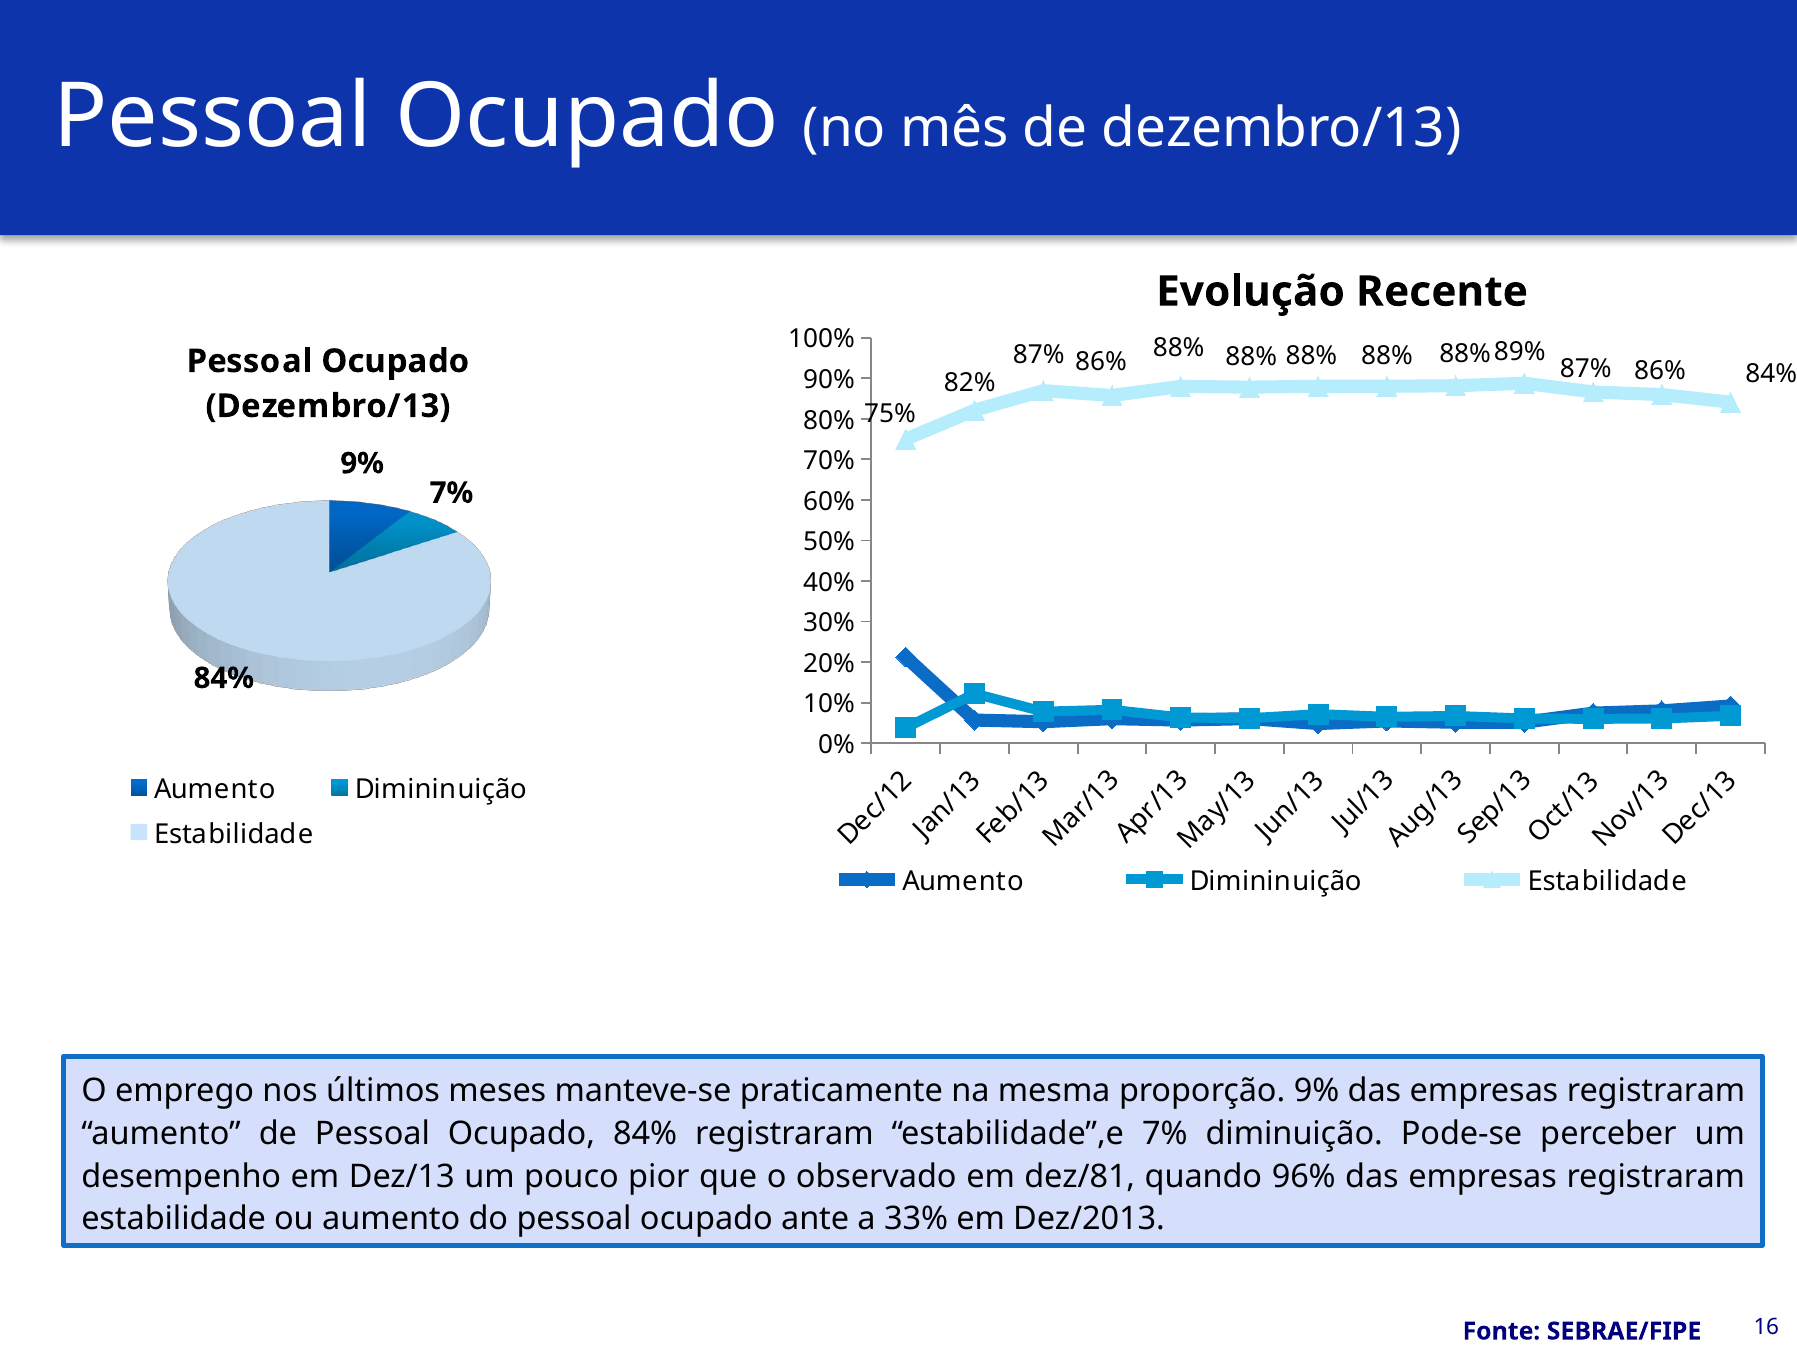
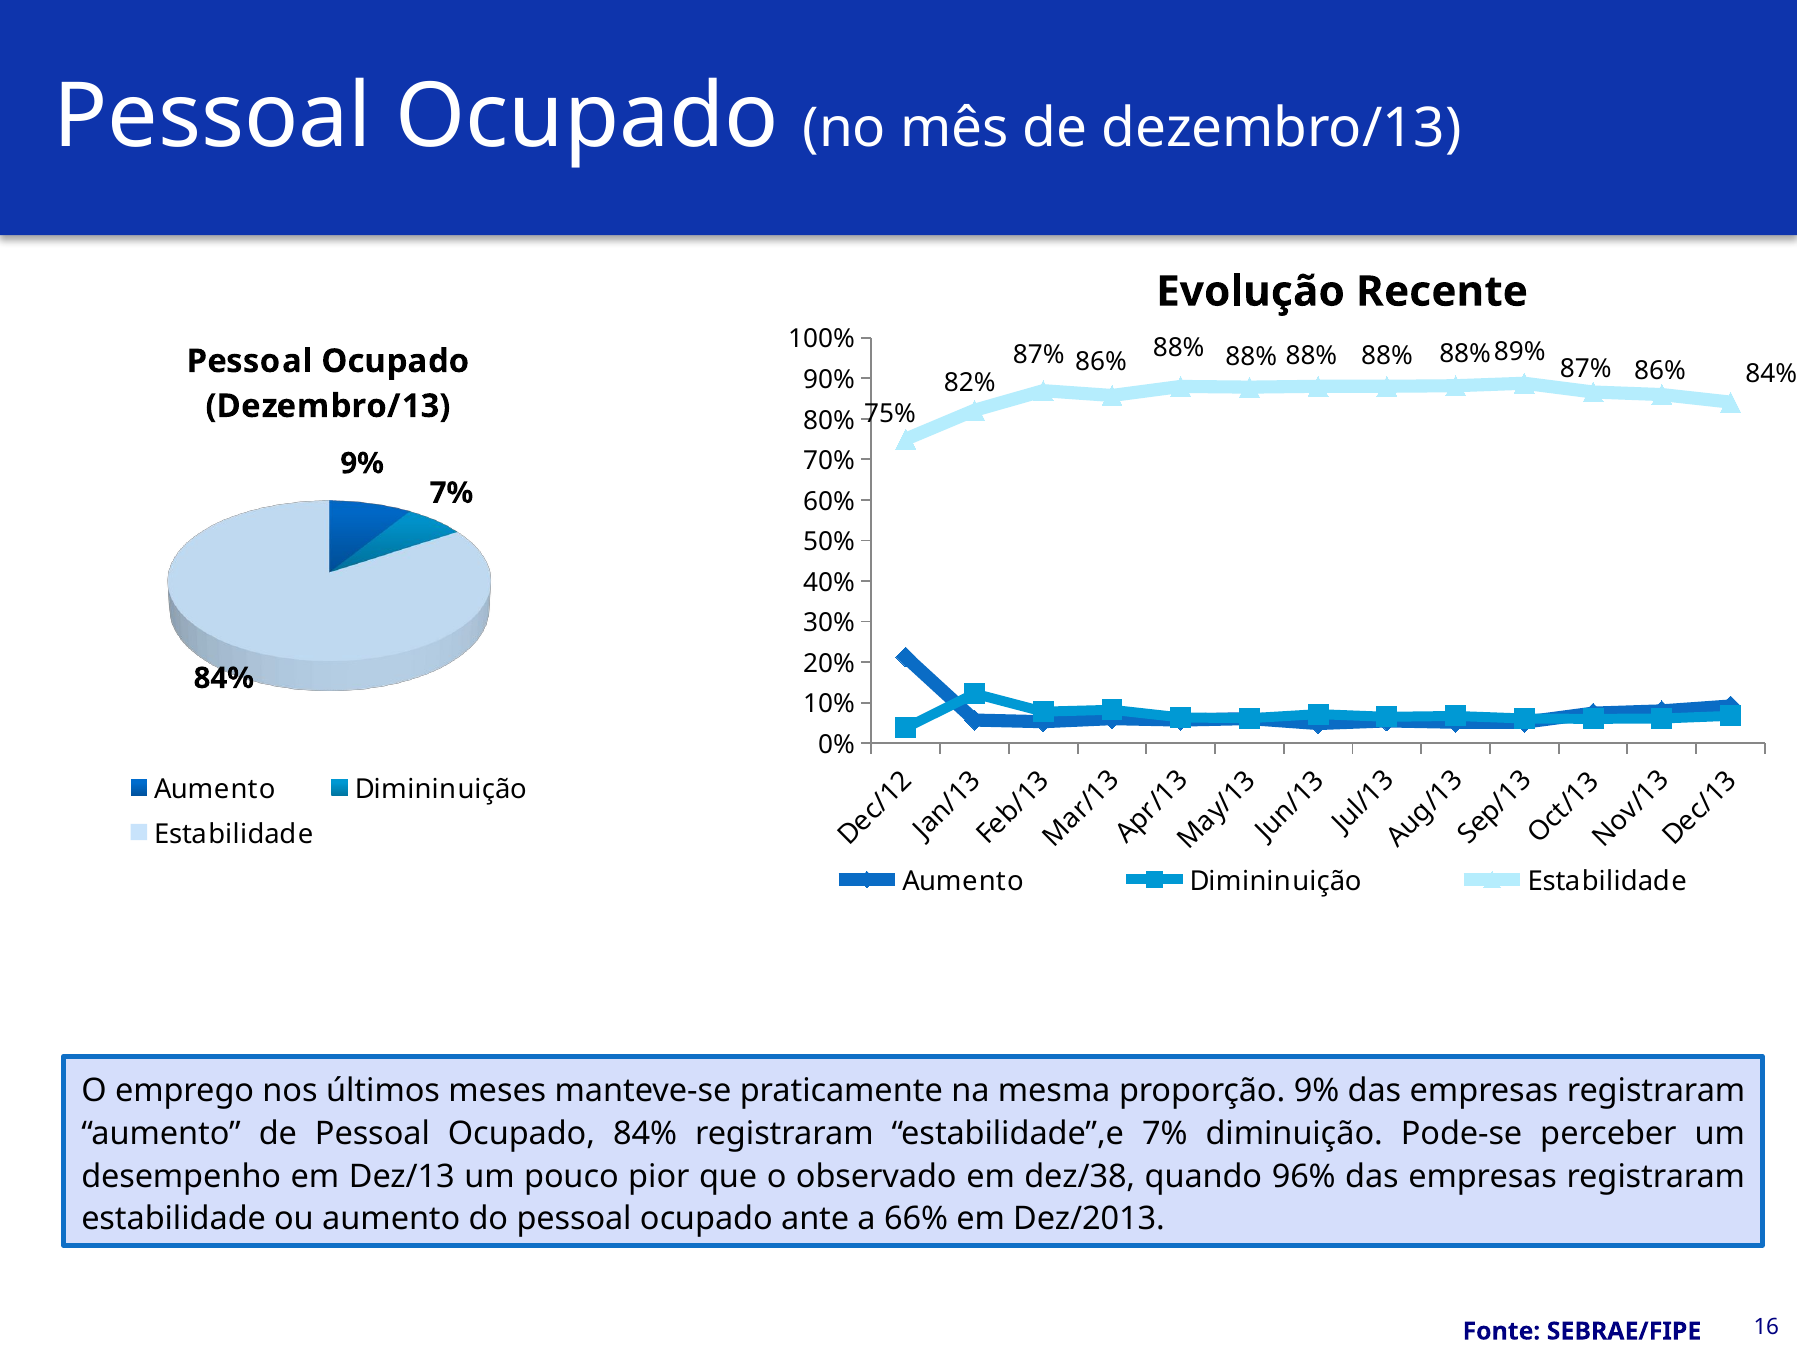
dez/81: dez/81 -> dez/38 (1080, 1176)
33%: 33% -> 66% (916, 1219)
